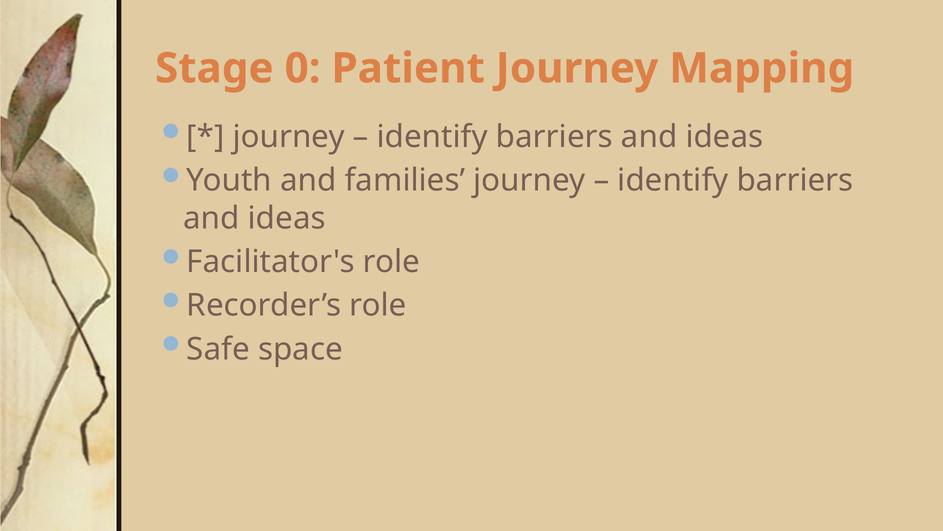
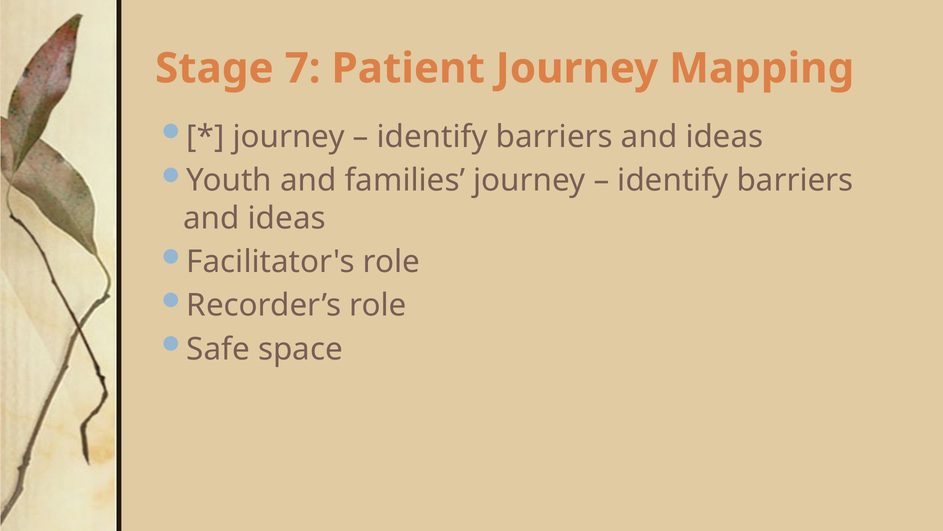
0: 0 -> 7 (303, 68)
